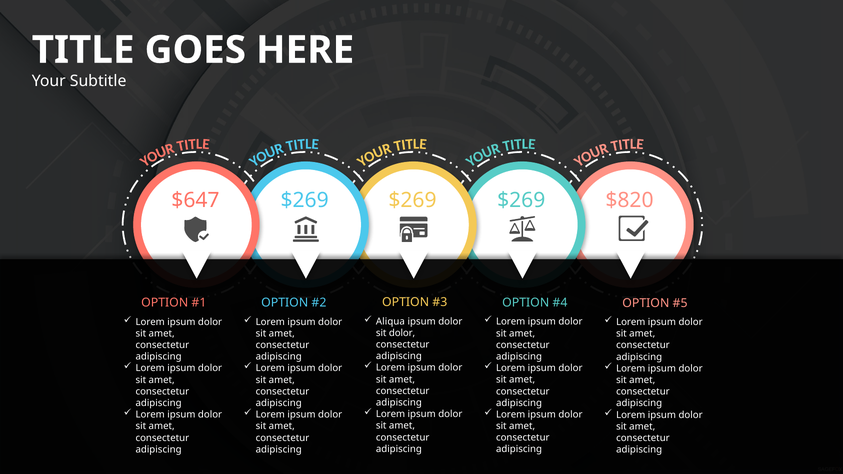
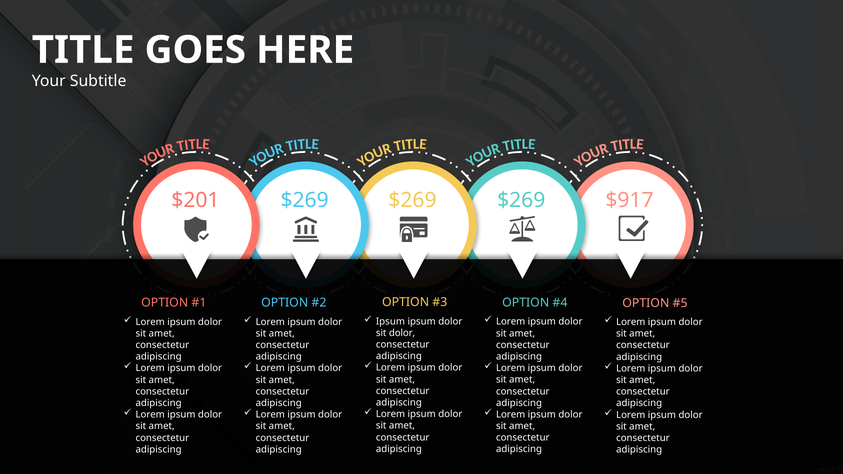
$647: $647 -> $201 (195, 200)
$820: $820 -> $917 (629, 200)
Aliqua: Aliqua -> Ipsum (390, 322)
